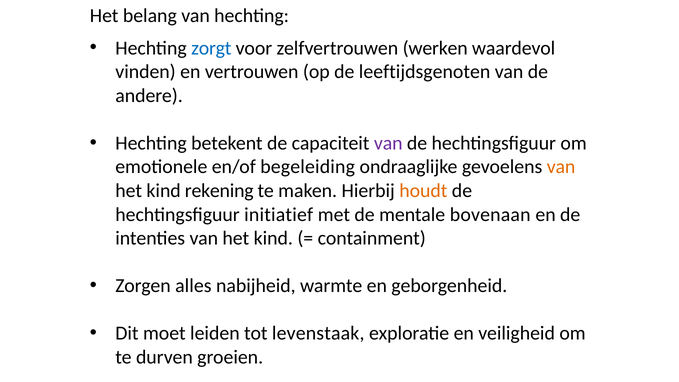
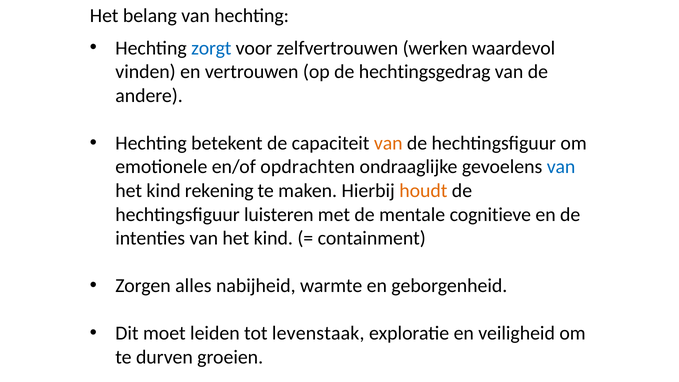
leeftijdsgenoten: leeftijdsgenoten -> hechtingsgedrag (425, 72)
van colour: purple -> orange (388, 143)
begeleiding: begeleiding -> opdrachten (308, 167)
van colour: orange -> blue (561, 167)
initiatief: initiatief -> luisteren (279, 214)
bovenaan: bovenaan -> cognitieve (490, 214)
